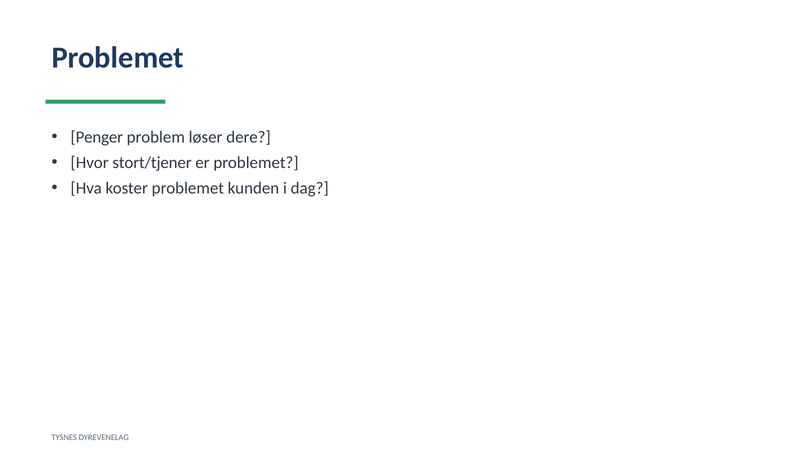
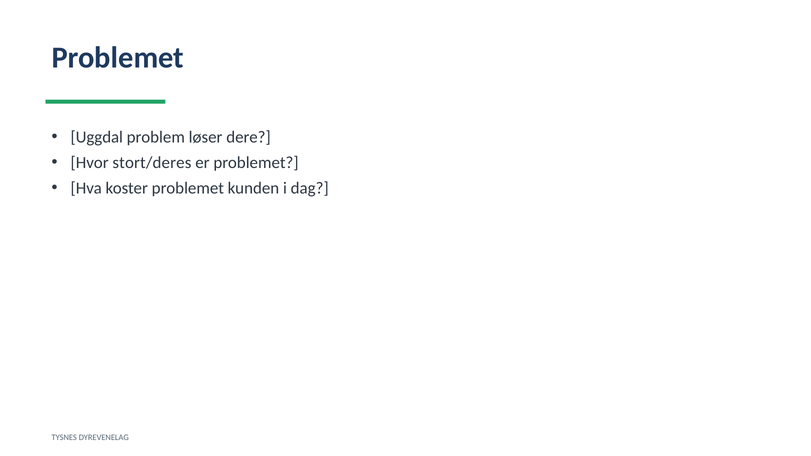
Penger: Penger -> Uggdal (97, 137)
stort/tjener: stort/tjener -> stort/deres (152, 163)
